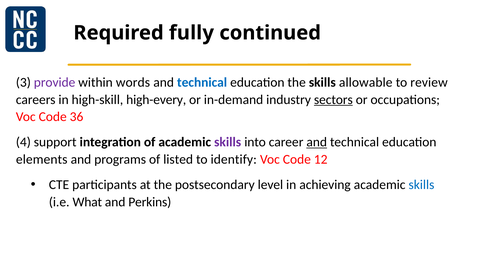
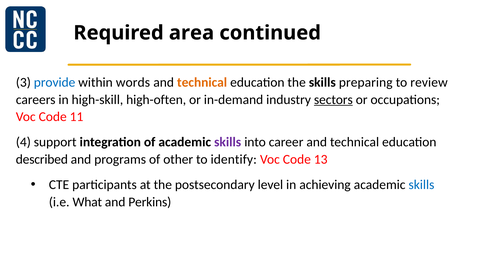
fully: fully -> area (191, 33)
provide colour: purple -> blue (55, 82)
technical colour: blue -> orange (202, 82)
allowable: allowable -> preparing (366, 82)
high-every: high-every -> high-often (156, 100)
36: 36 -> 11 (77, 117)
and underline: present -> none (317, 142)
elements: elements -> described (42, 159)
listed: listed -> other (178, 159)
12: 12 -> 13 (321, 159)
